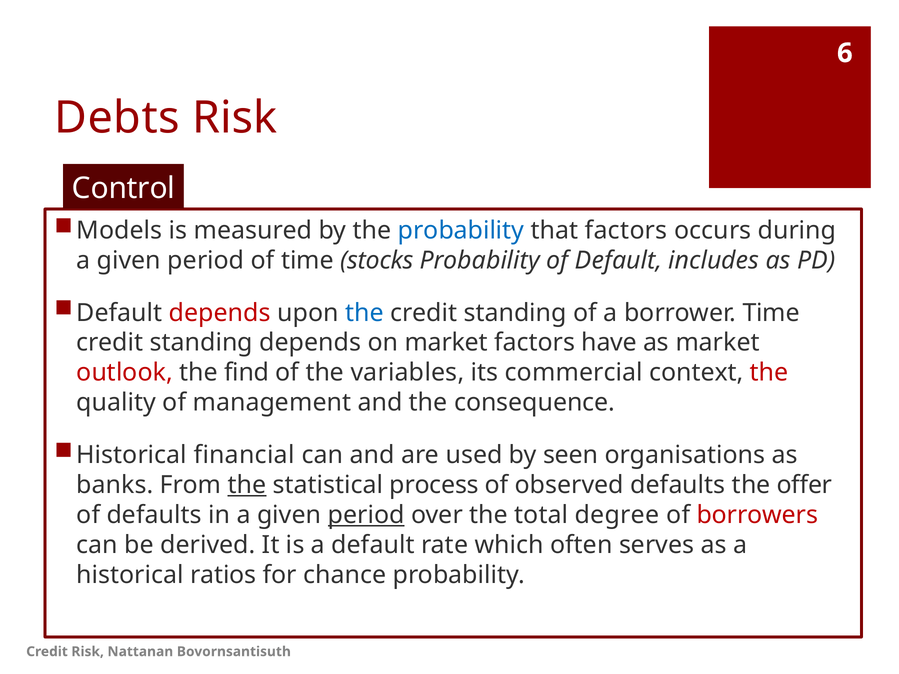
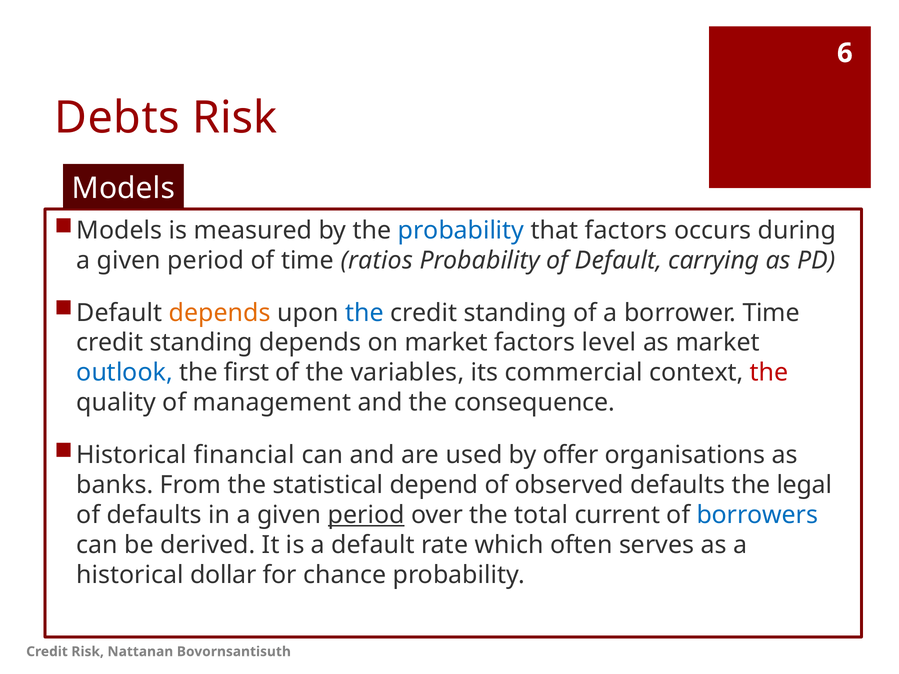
Control: Control -> Models (123, 189)
stocks: stocks -> ratios (377, 260)
includes: includes -> carrying (714, 260)
depends colour: red -> orange (220, 313)
have: have -> level (609, 343)
outlook colour: red -> blue (125, 373)
find: find -> first (247, 373)
seen: seen -> offer (571, 455)
the underline: present -> none (247, 485)
process: process -> depend (434, 485)
offer: offer -> legal (804, 485)
degree: degree -> current (617, 515)
borrowers colour: red -> blue (757, 515)
ratios: ratios -> dollar (223, 575)
